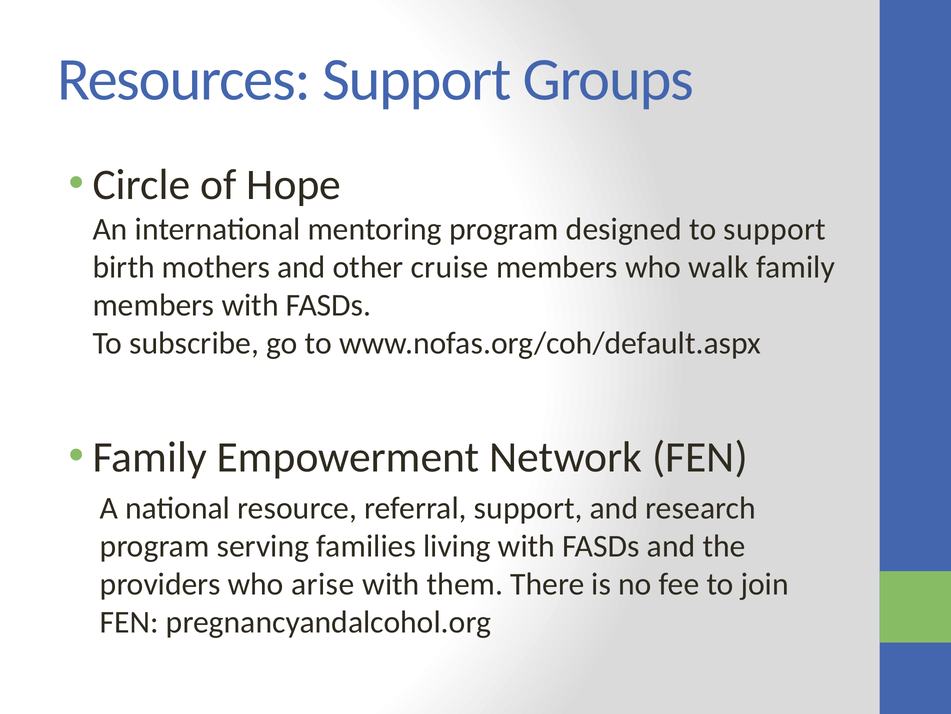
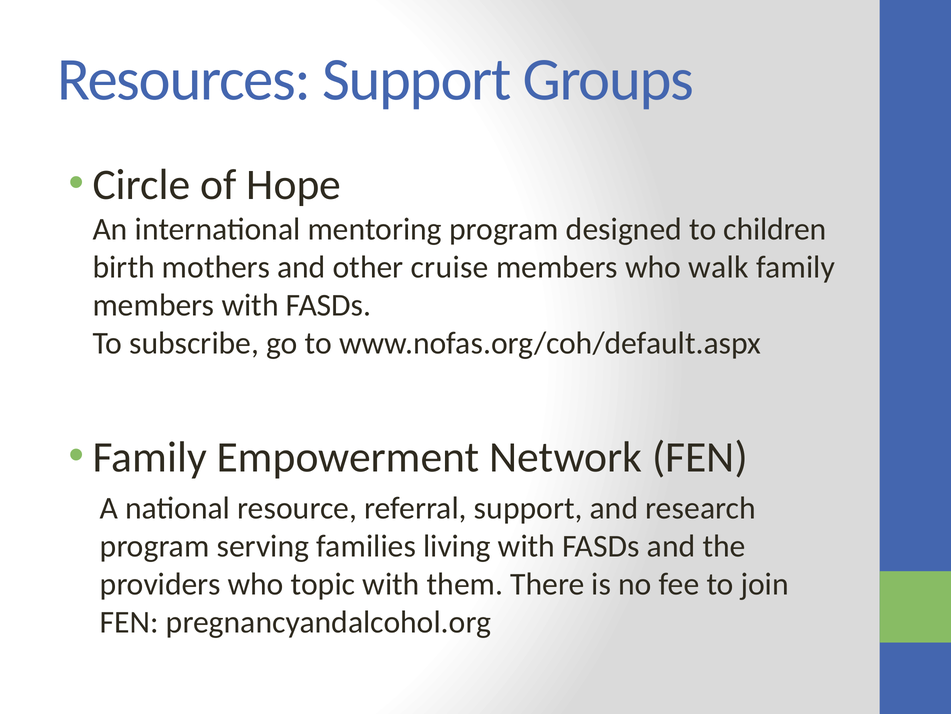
to support: support -> children (775, 229)
arise: arise -> topic (323, 584)
